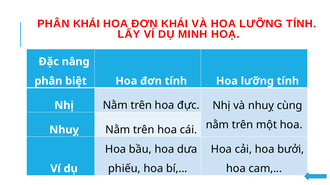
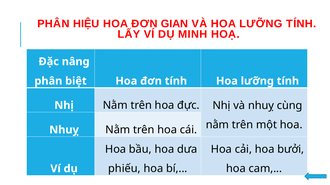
PHÂN KHÁI: KHÁI -> HIỆU (86, 24)
ĐƠN KHÁI: KHÁI -> GIAN (175, 24)
